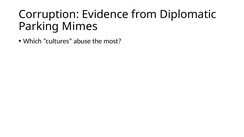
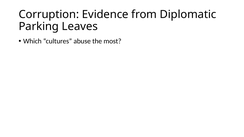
Mimes: Mimes -> Leaves (80, 27)
